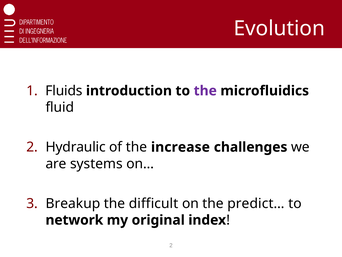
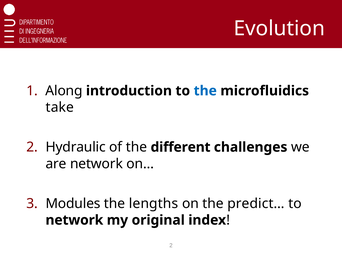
Fluids: Fluids -> Along (64, 91)
the colour: purple -> blue (205, 91)
fluid: fluid -> take (60, 107)
increase: increase -> different (181, 147)
are systems: systems -> network (96, 163)
Breakup: Breakup -> Modules (73, 203)
difficult: difficult -> lengths (154, 203)
